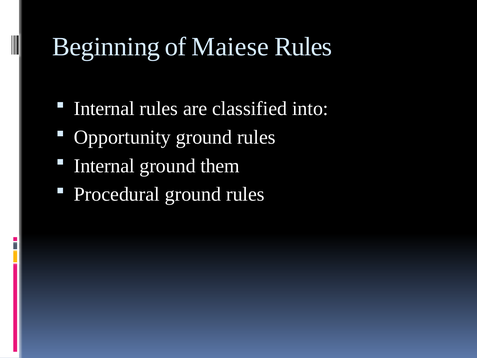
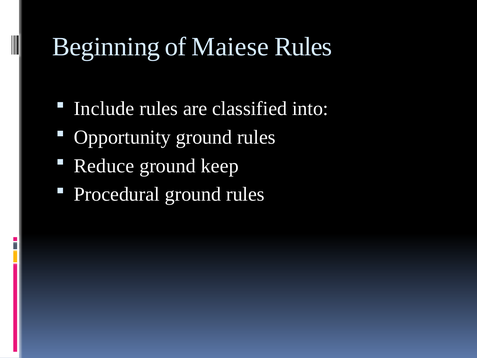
Internal: Internal -> Include (104, 109)
Internal: Internal -> Reduce (104, 166)
them: them -> keep (220, 166)
